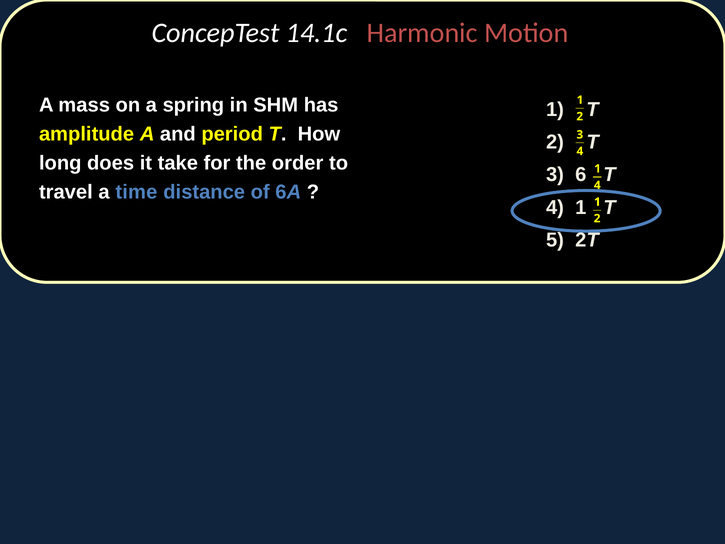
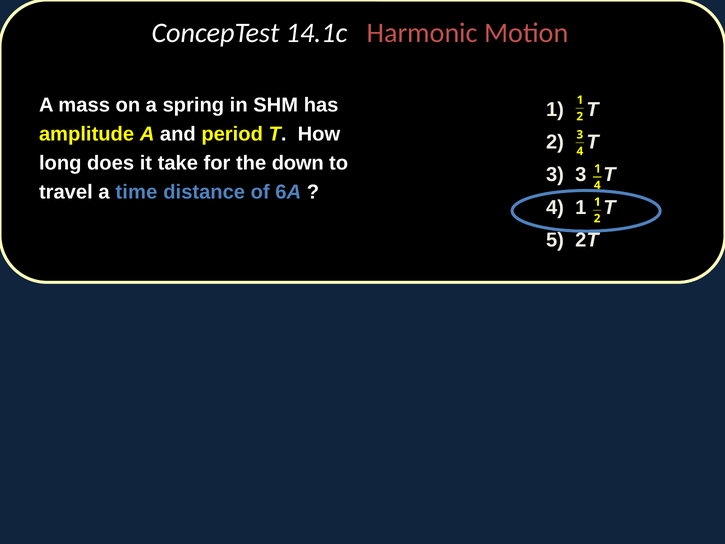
order: order -> down (298, 163)
3 6: 6 -> 3 (581, 175)
